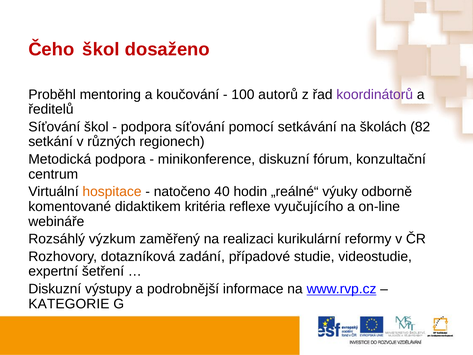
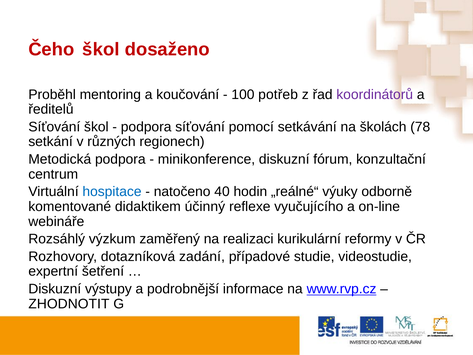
autorů: autorů -> potřeb (278, 94)
82: 82 -> 78 (420, 127)
hospitace colour: orange -> blue (112, 192)
kritéria: kritéria -> účinný (205, 206)
KATEGORIE: KATEGORIE -> ZHODNOTIT (69, 304)
